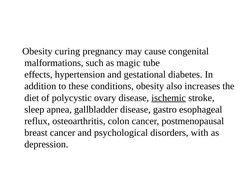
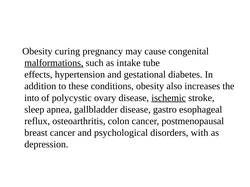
malformations underline: none -> present (54, 63)
magic: magic -> intake (129, 63)
diet: diet -> into (32, 98)
